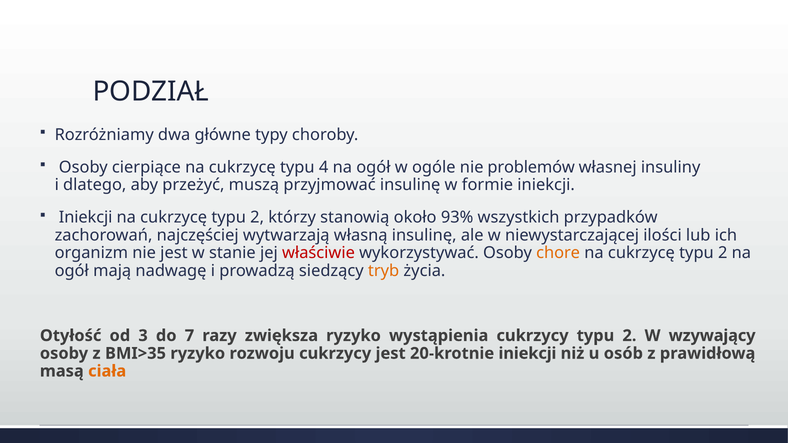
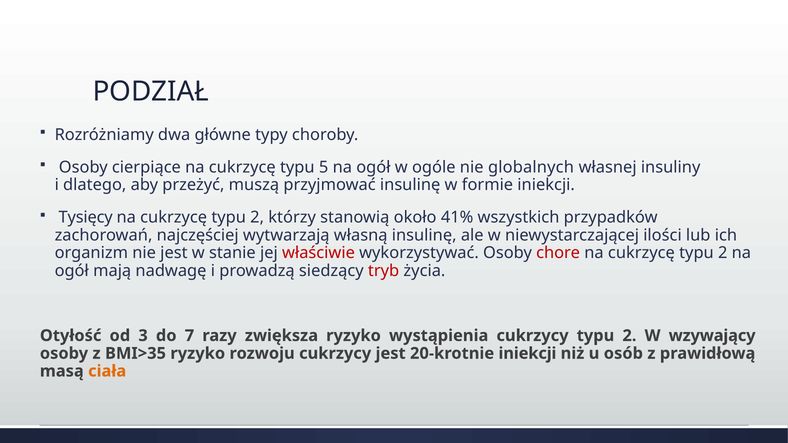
4: 4 -> 5 (324, 167)
problemów: problemów -> globalnych (531, 167)
Iniekcji: Iniekcji -> Tysięcy (86, 217)
93%: 93% -> 41% (457, 217)
chore colour: orange -> red (558, 253)
tryb colour: orange -> red (384, 271)
